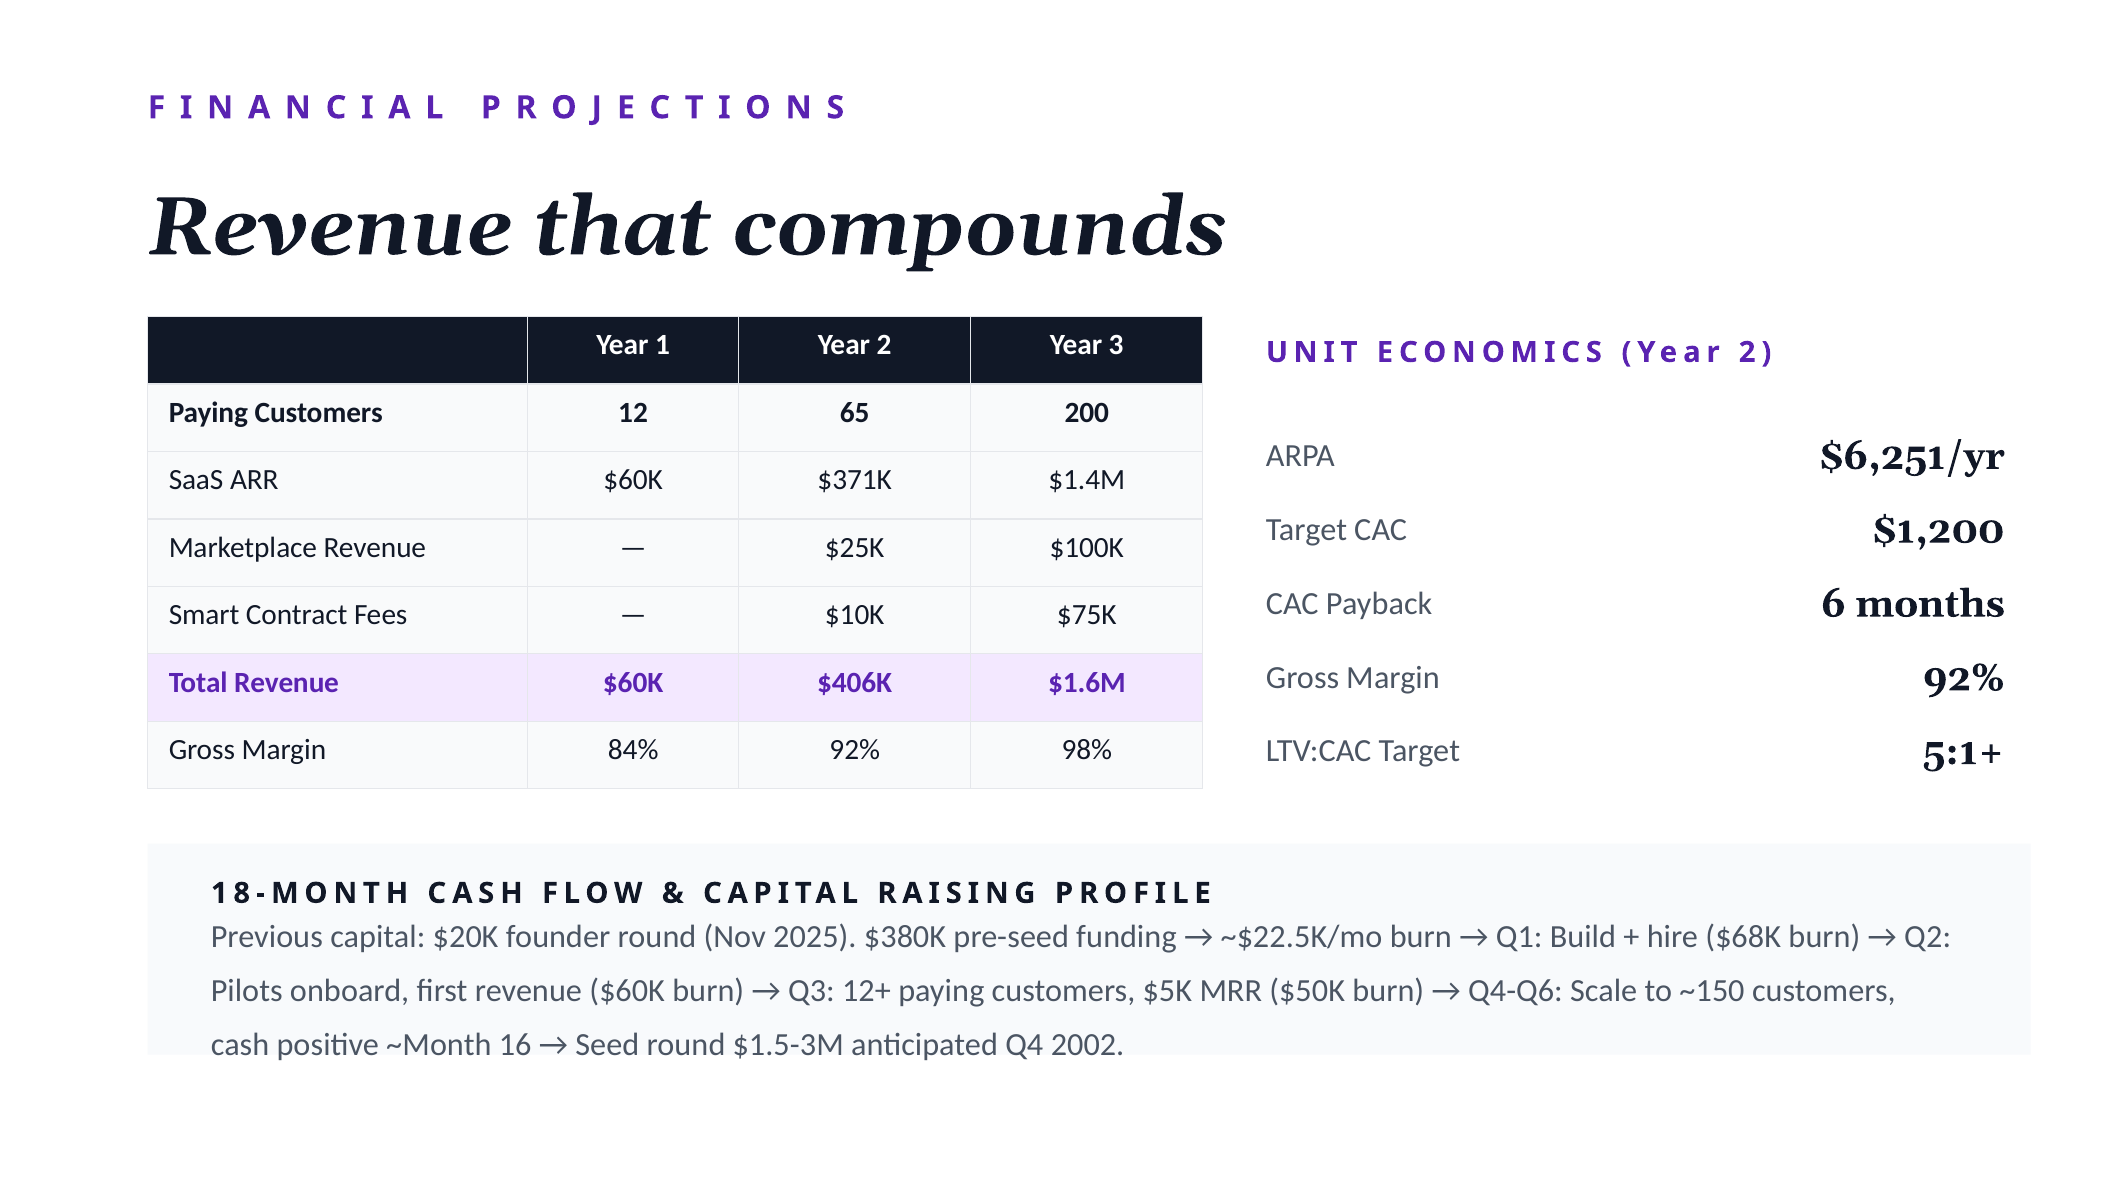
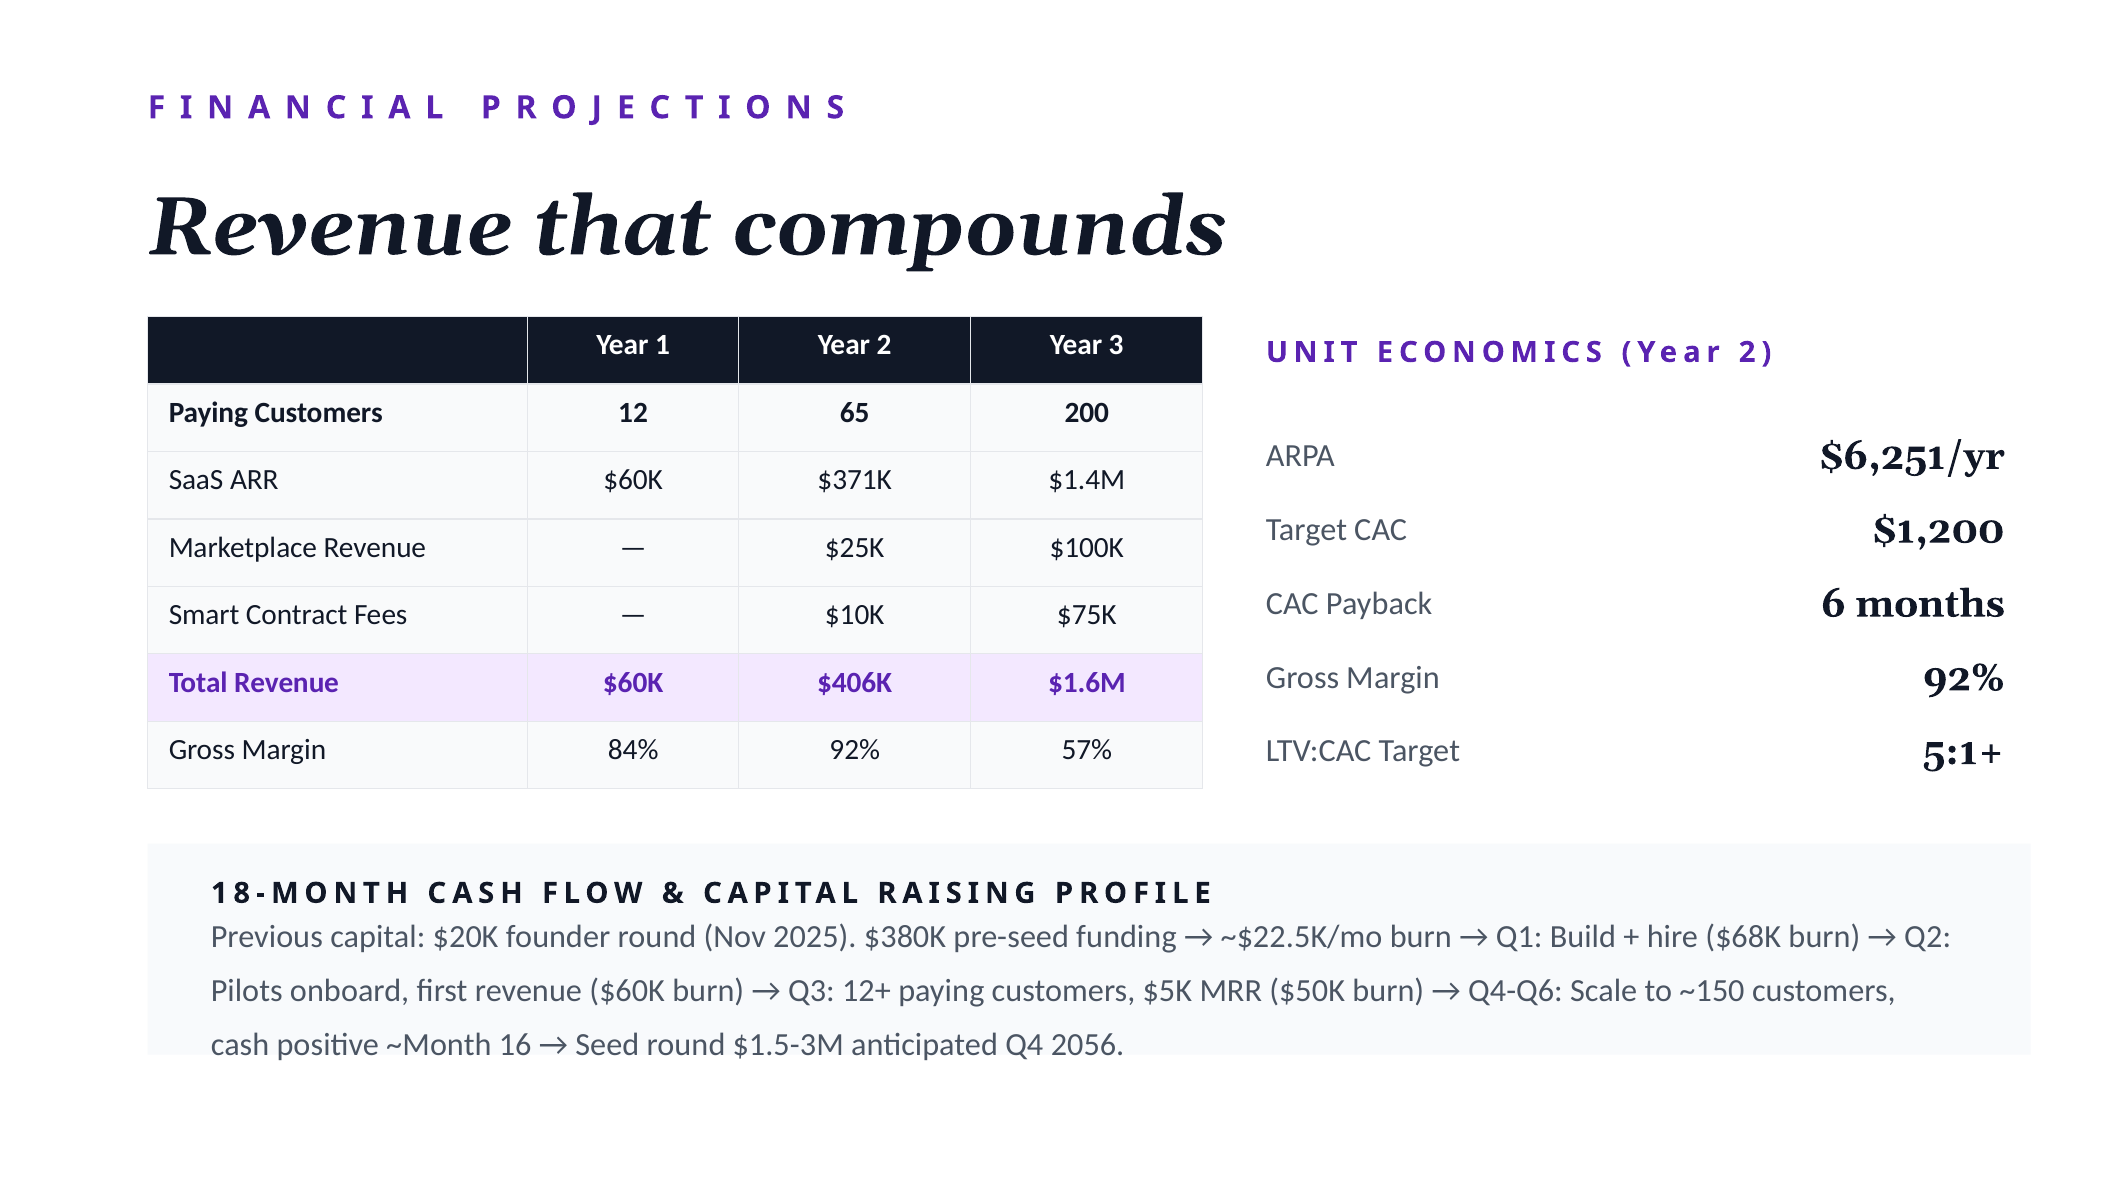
98%: 98% -> 57% (1087, 750)
2002: 2002 -> 2056 (1088, 1045)
